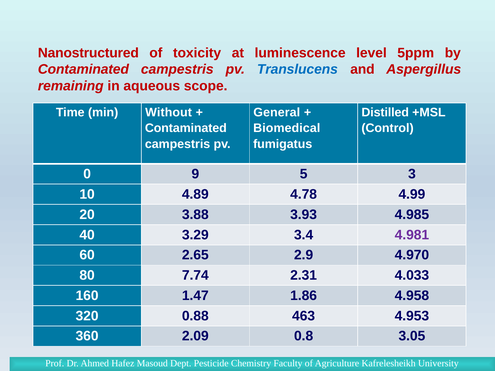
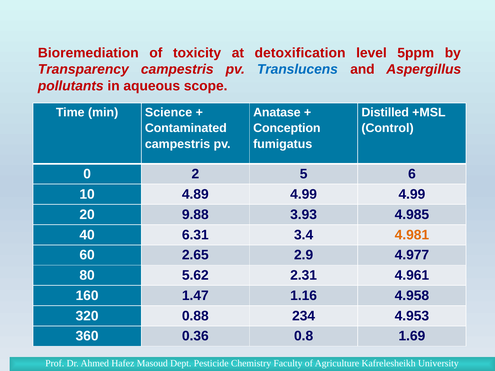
Nanostructured: Nanostructured -> Bioremediation (88, 53)
luminescence: luminescence -> detoxification (300, 53)
Contaminated: Contaminated -> Transparency (83, 69)
remaining: remaining -> pollutants (71, 86)
Without: Without -> Science (169, 112)
General: General -> Anatase (277, 112)
Biomedical: Biomedical -> Conception (287, 128)
9: 9 -> 2 (195, 174)
3: 3 -> 6 (412, 174)
4.89 4.78: 4.78 -> 4.99 (304, 194)
3.88: 3.88 -> 9.88 (195, 215)
3.29: 3.29 -> 6.31 (195, 235)
4.981 colour: purple -> orange (412, 235)
4.970: 4.970 -> 4.977 (412, 255)
7.74: 7.74 -> 5.62 (195, 276)
4.033: 4.033 -> 4.961 (412, 276)
1.86: 1.86 -> 1.16 (304, 296)
463: 463 -> 234 (304, 316)
2.09: 2.09 -> 0.36 (195, 336)
3.05: 3.05 -> 1.69 (412, 336)
